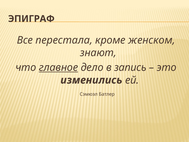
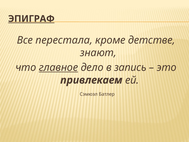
ЭПИГРАФ underline: none -> present (31, 19)
женском: женском -> детстве (152, 40)
изменились: изменились -> привлекаем (91, 80)
